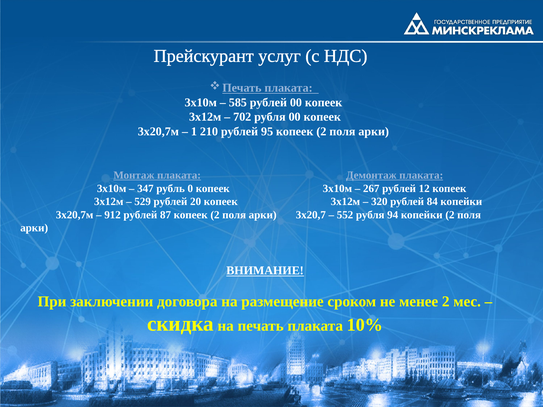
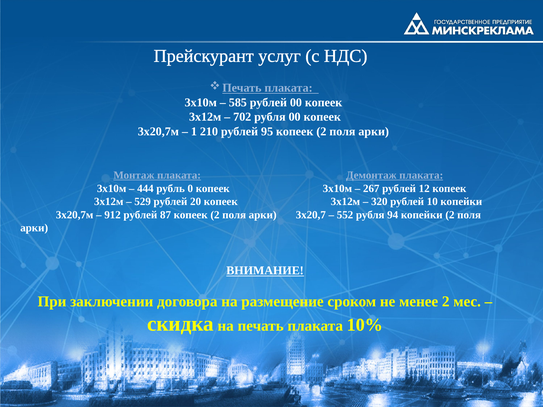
347: 347 -> 444 (145, 189)
84: 84 -> 10 (432, 202)
